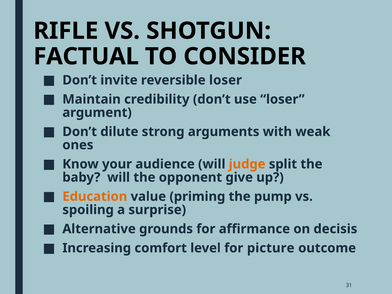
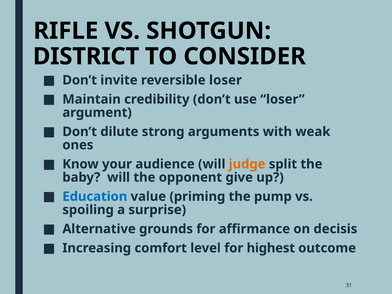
FACTUAL: FACTUAL -> DISTRICT (86, 56)
Education colour: orange -> blue (95, 197)
picture: picture -> highest (271, 248)
